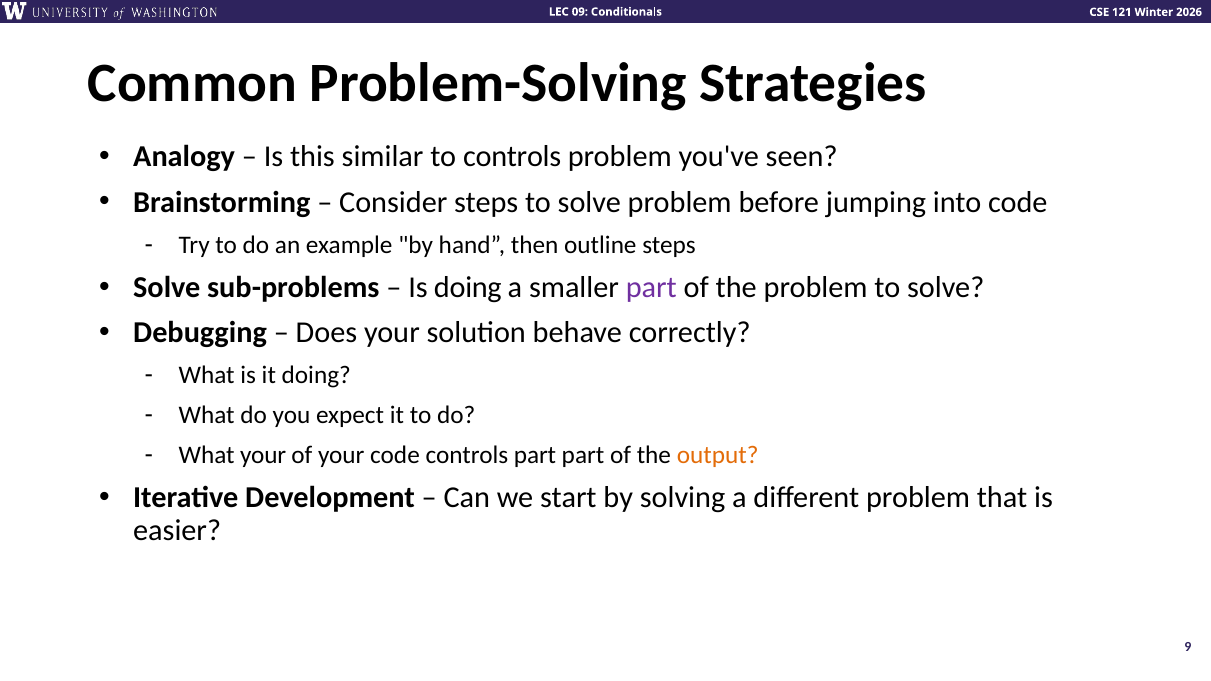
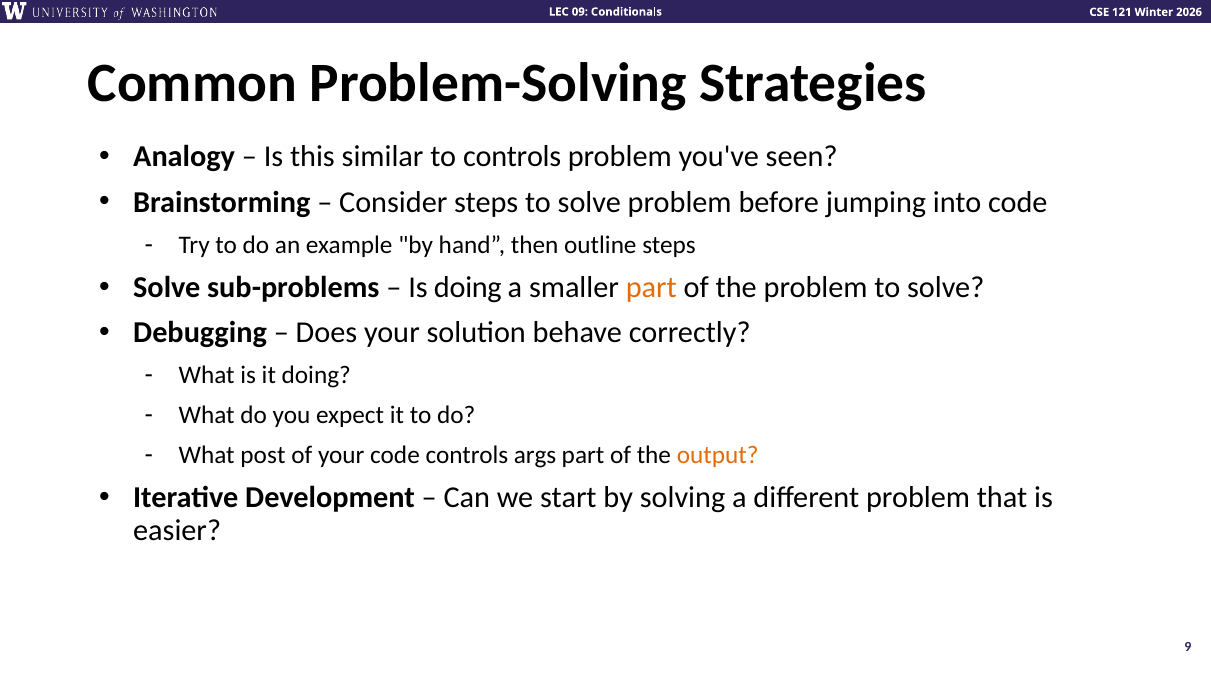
part colour: purple -> orange (651, 287)
What your: your -> post (263, 455)
controls part: part -> args (535, 455)
